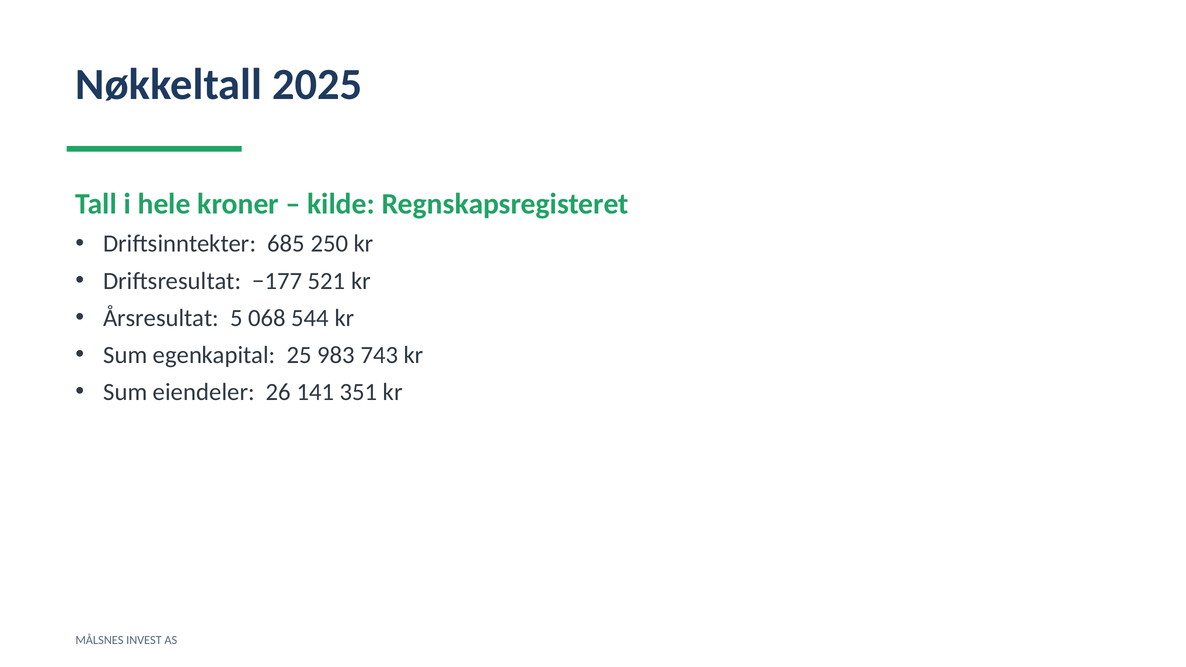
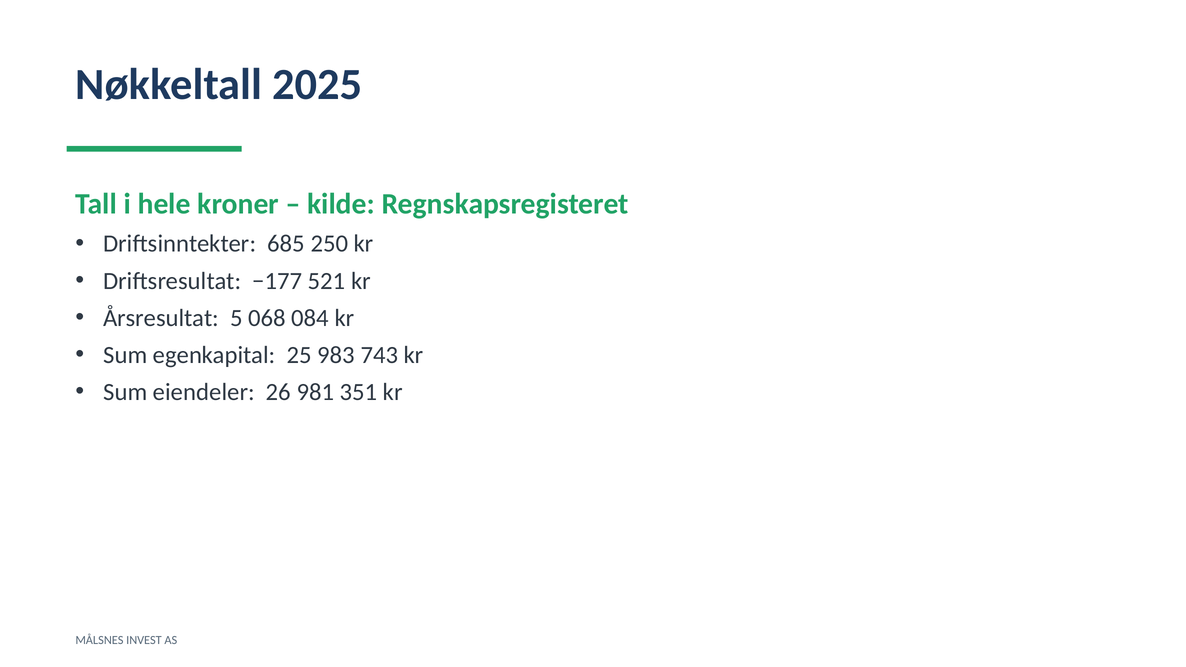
544: 544 -> 084 (310, 318)
141: 141 -> 981 (315, 392)
